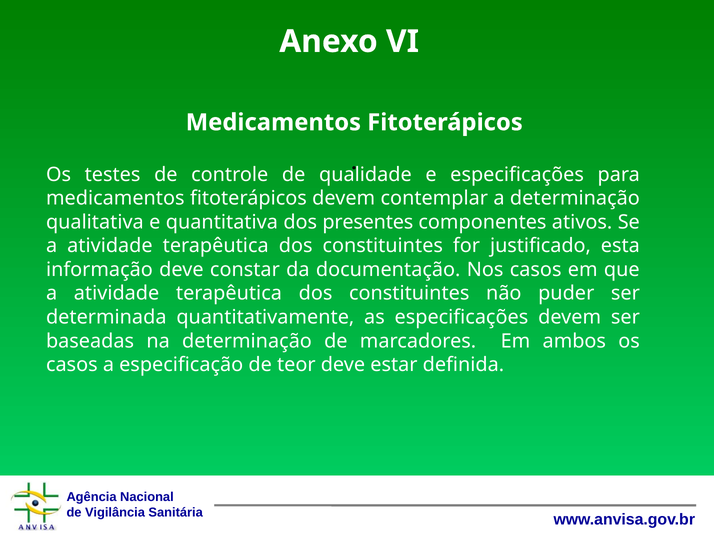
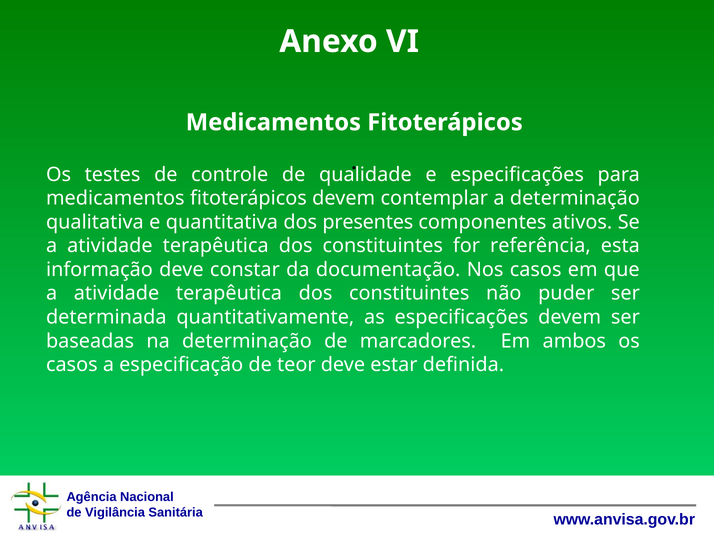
justificado: justificado -> referência (540, 246)
